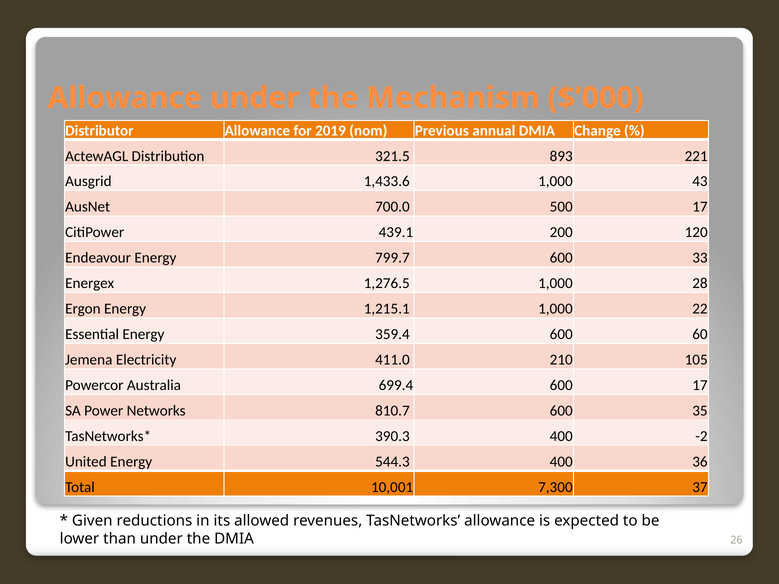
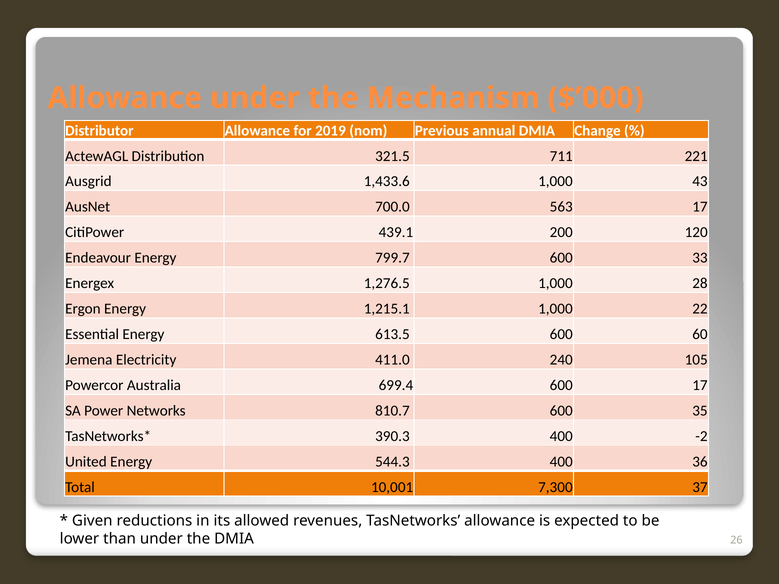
893: 893 -> 711 (561, 156)
500: 500 -> 563 (561, 207)
359.4: 359.4 -> 613.5 (392, 334)
210: 210 -> 240 (561, 360)
